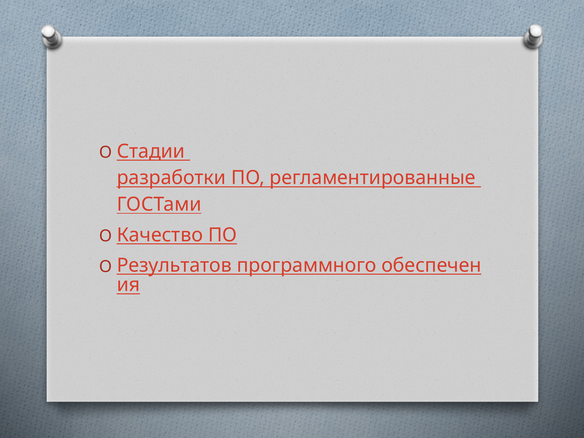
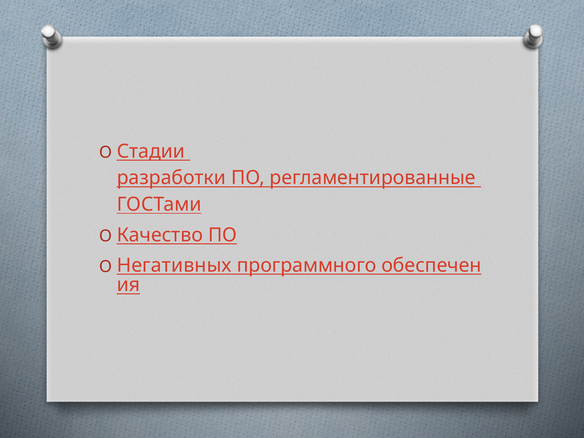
Результатов: Результатов -> Негативных (174, 265)
